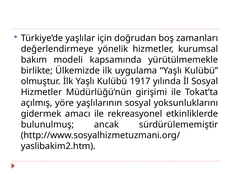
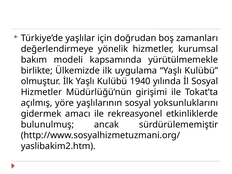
1917: 1917 -> 1940 (140, 81)
